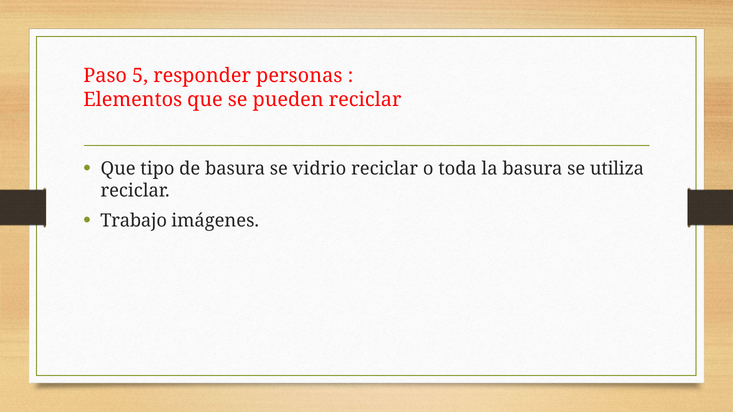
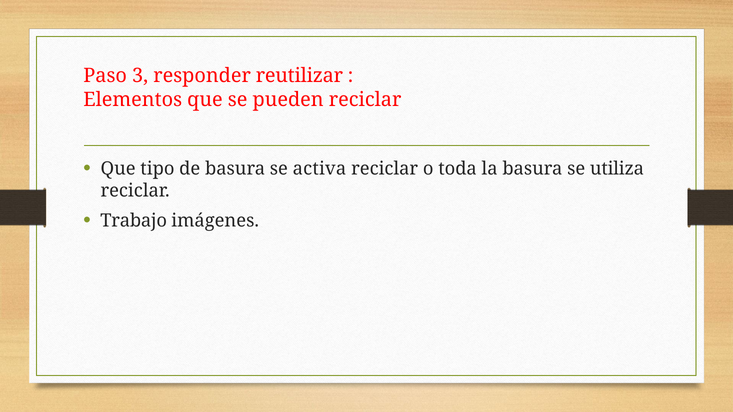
5: 5 -> 3 (140, 76)
personas: personas -> reutilizar (299, 76)
vidrio: vidrio -> activa (319, 169)
